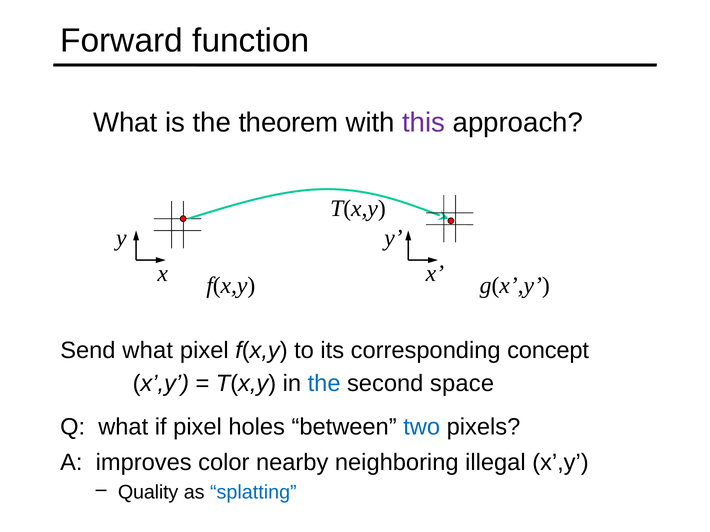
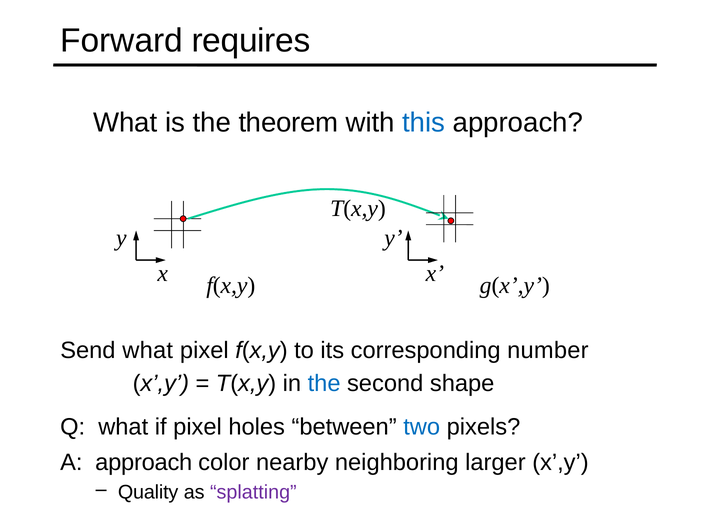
function: function -> requires (251, 41)
this colour: purple -> blue (424, 123)
concept: concept -> number (548, 351)
space: space -> shape (462, 384)
A improves: improves -> approach (144, 463)
illegal: illegal -> larger (495, 463)
splatting colour: blue -> purple (253, 493)
